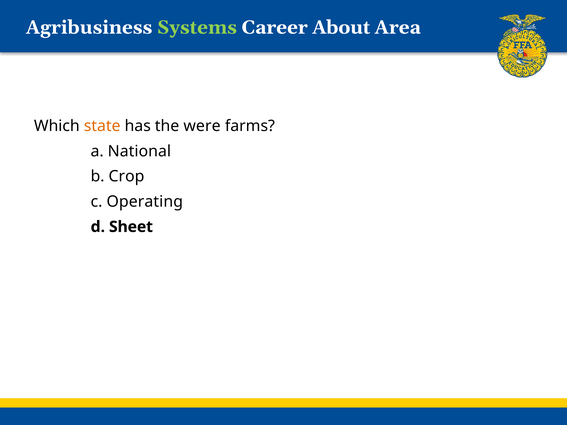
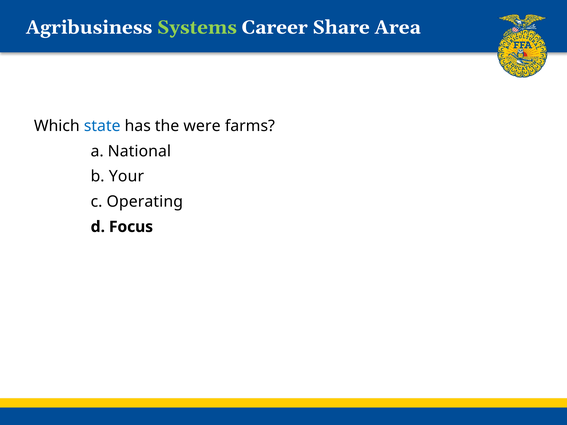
About: About -> Share (341, 27)
state colour: orange -> blue (102, 126)
Crop: Crop -> Your (126, 177)
Sheet: Sheet -> Focus (131, 227)
